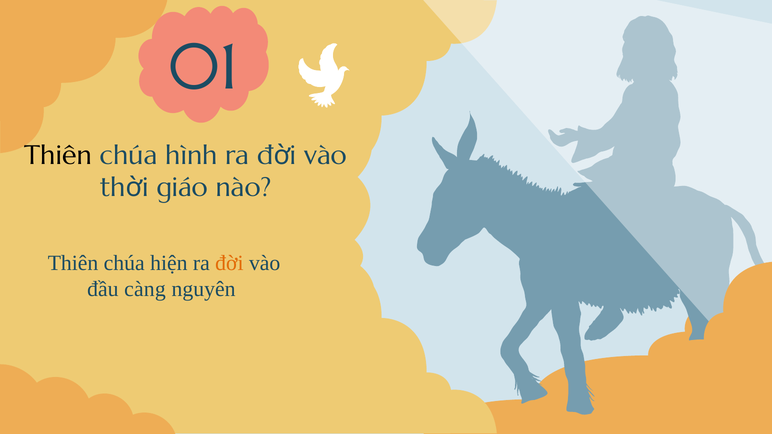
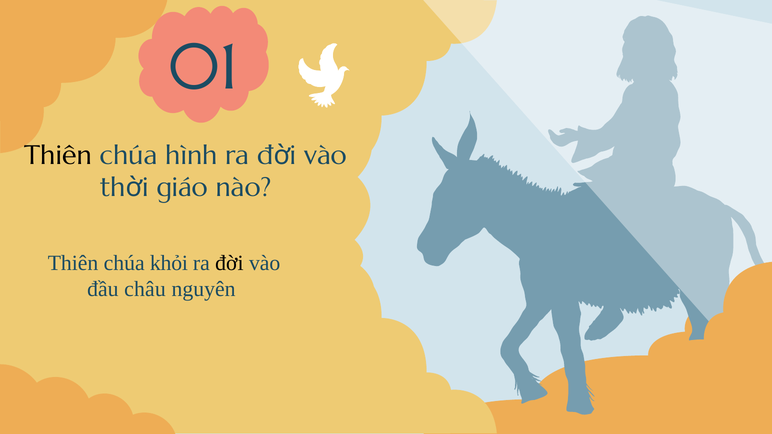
hiện: hiện -> khỏi (169, 263)
đời colour: orange -> black (229, 263)
càng: càng -> châu (145, 289)
